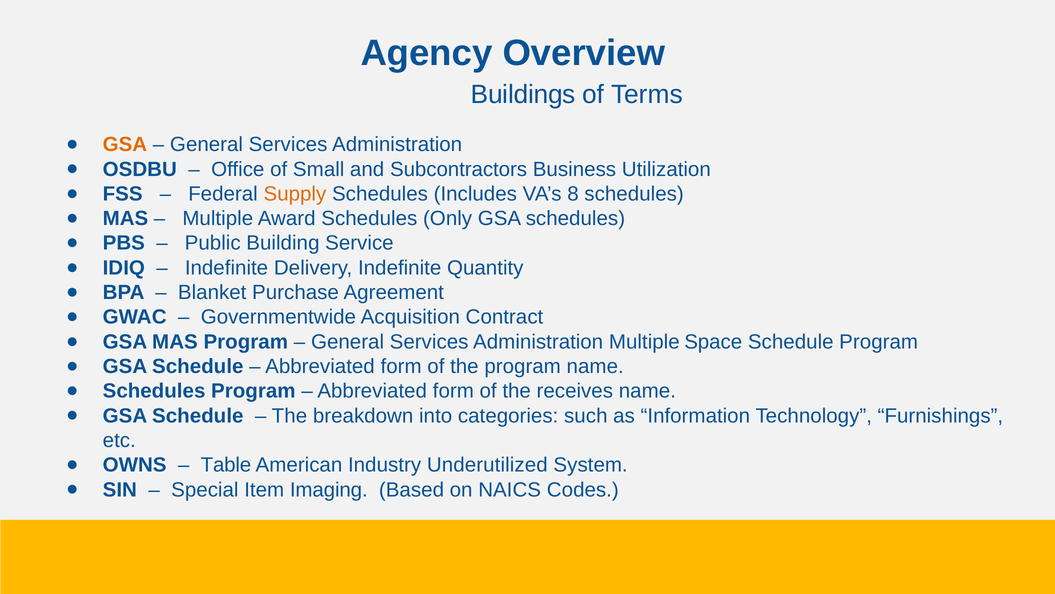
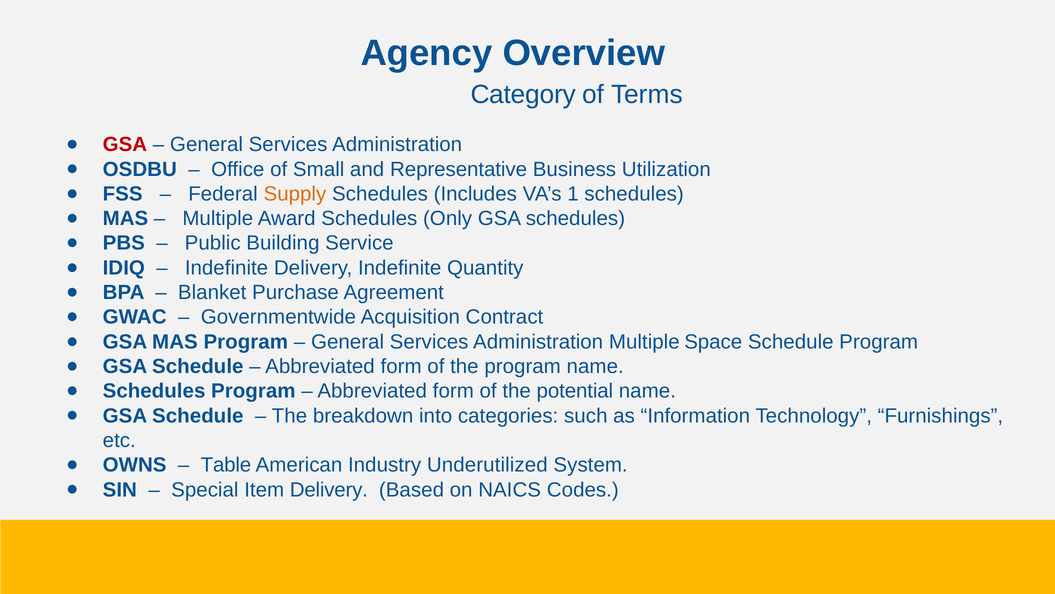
Buildings: Buildings -> Category (523, 95)
GSA colour: orange -> red (125, 144)
Subcontractors: Subcontractors -> Representative (459, 169)
8: 8 -> 1 (573, 194)
receives: receives -> potential (575, 391)
Item Imaging: Imaging -> Delivery (329, 489)
